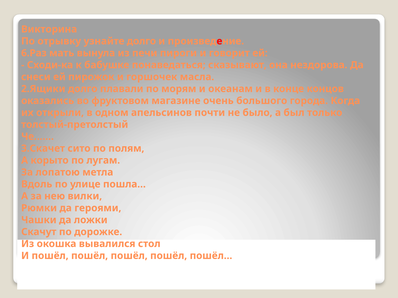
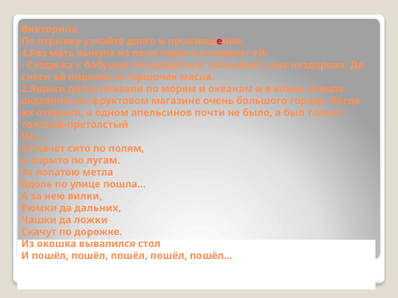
6.Раз: 6.Раз -> 4.Раз (34, 53)
героями: героями -> дальних (98, 208)
